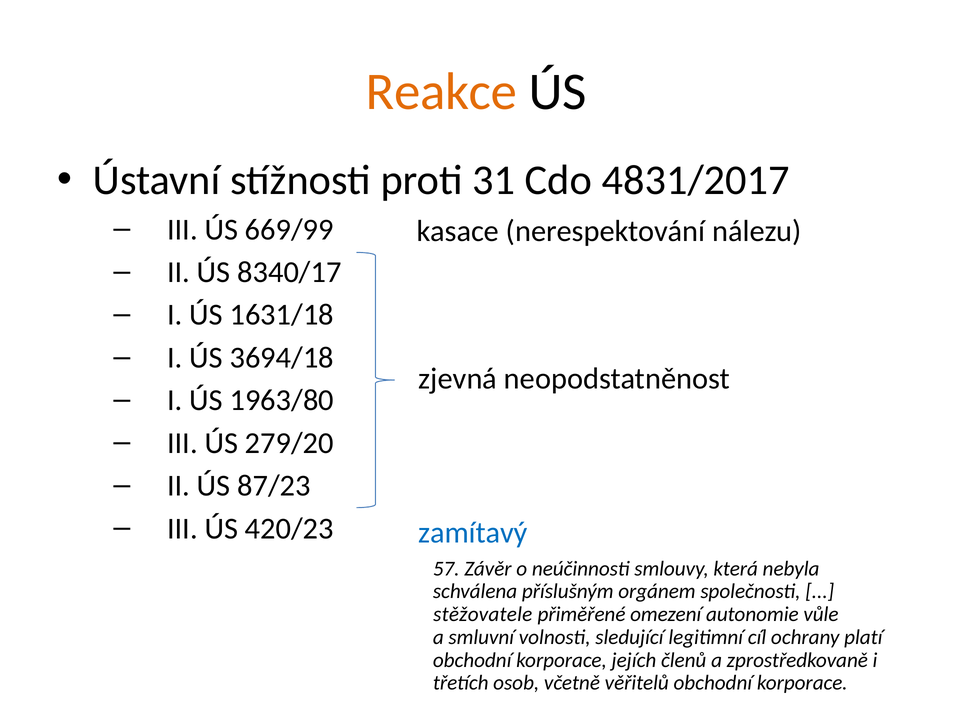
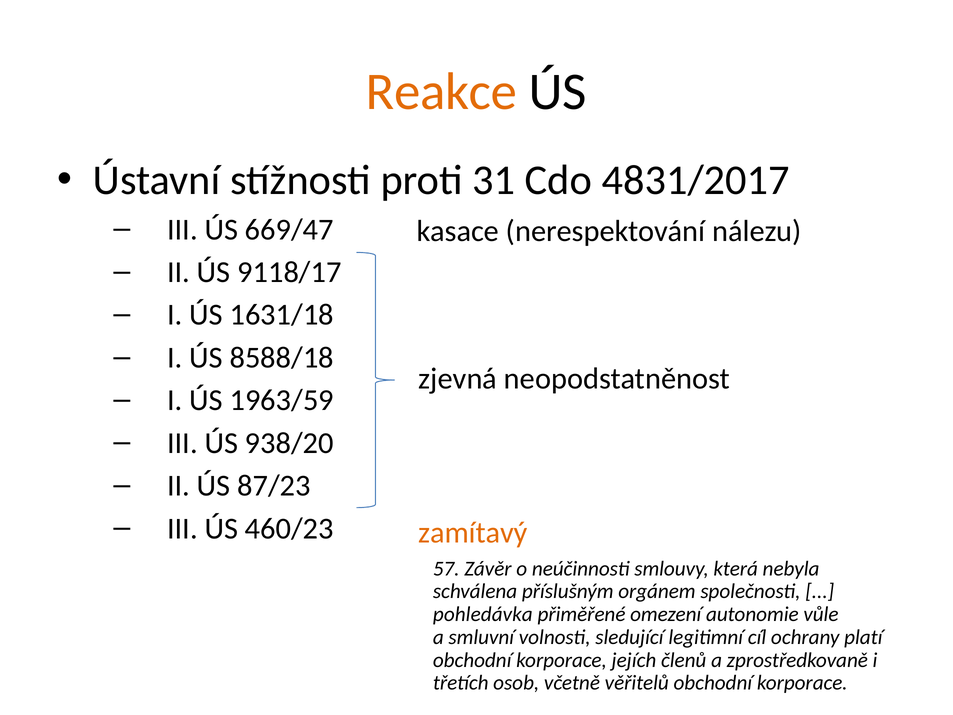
669/99: 669/99 -> 669/47 (289, 229)
8340/17: 8340/17 -> 9118/17 (289, 272)
3694/18: 3694/18 -> 8588/18 (282, 358)
1963/80: 1963/80 -> 1963/59 (282, 400)
279/20: 279/20 -> 938/20 (289, 443)
420/23: 420/23 -> 460/23 (289, 528)
zamítavý colour: blue -> orange (473, 533)
stěžovatele: stěžovatele -> pohledávka (483, 614)
